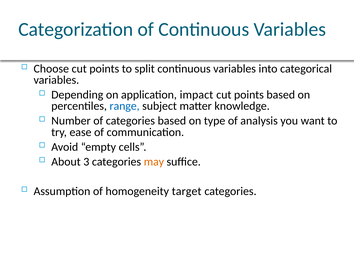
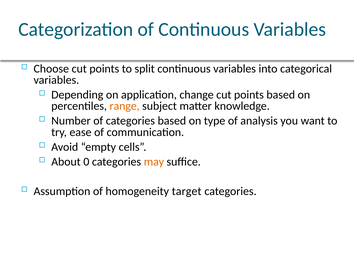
impact: impact -> change (197, 95)
range colour: blue -> orange (125, 106)
3: 3 -> 0 (86, 162)
